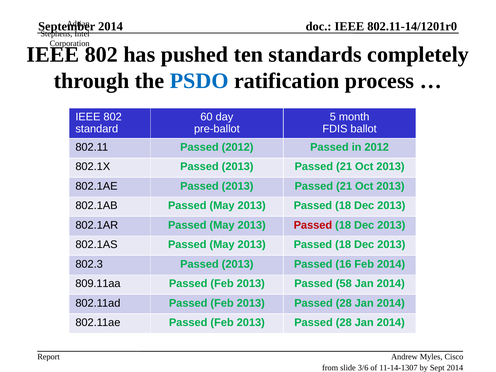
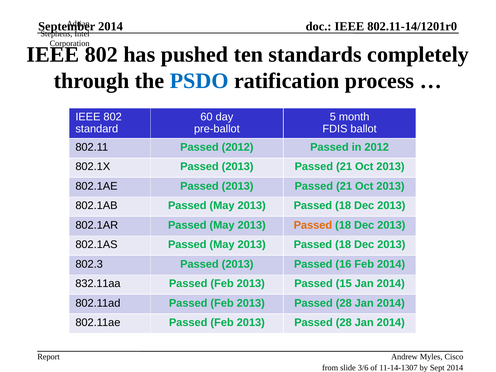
Passed colour: red -> orange (313, 225)
809.11aa: 809.11aa -> 832.11aa (98, 284)
58: 58 -> 15 (344, 284)
